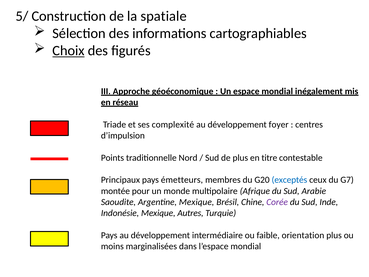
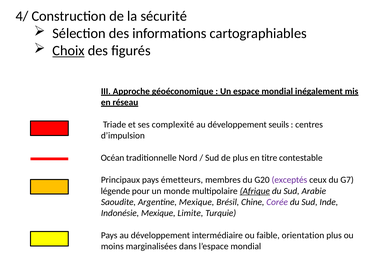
5/: 5/ -> 4/ (22, 16)
spatiale: spatiale -> sécurité (164, 16)
foyer: foyer -> seuils (279, 124)
Points: Points -> Océan (113, 158)
exceptés colour: blue -> purple (289, 180)
montée: montée -> légende (115, 191)
Afrique underline: none -> present (255, 191)
Autres: Autres -> Limite (190, 213)
